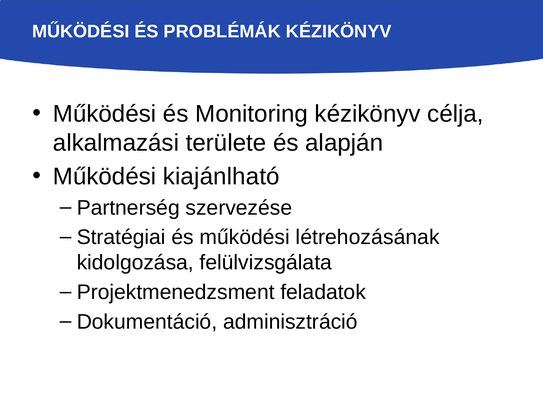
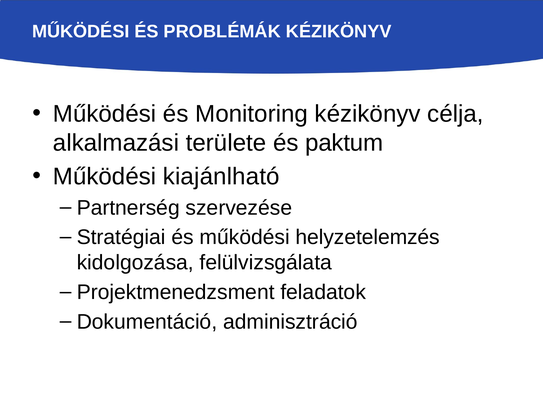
alapján: alapján -> paktum (344, 143)
létrehozásának: létrehozásának -> helyzetelemzés (368, 237)
